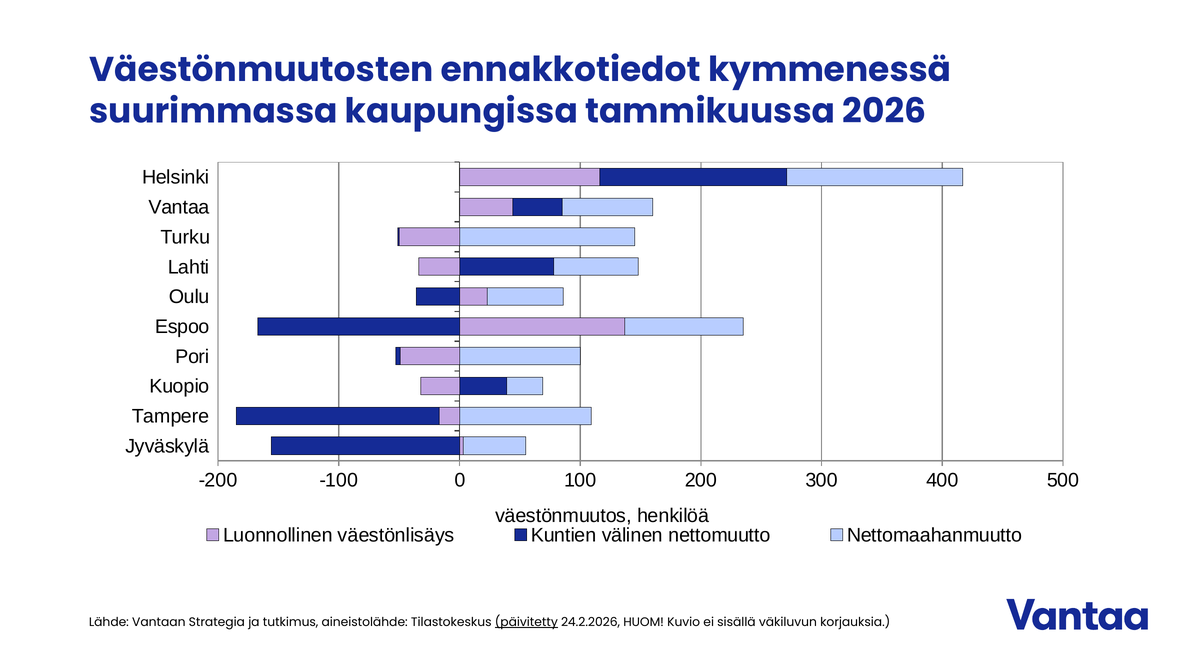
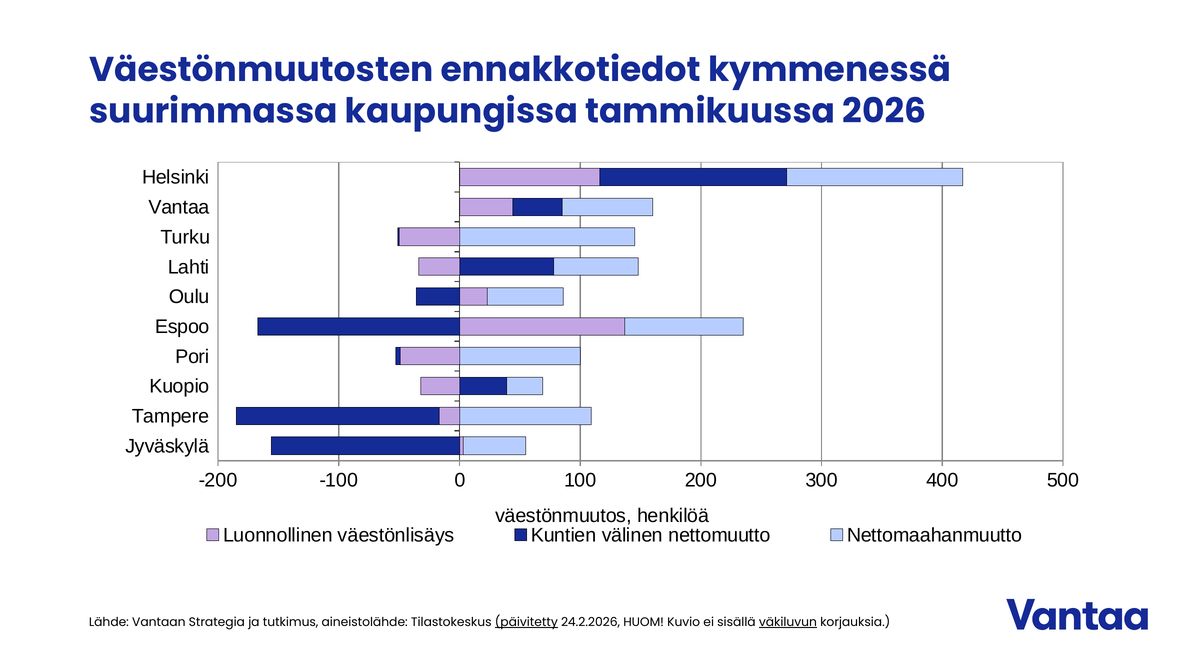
väkiluvun underline: none -> present (788, 622)
